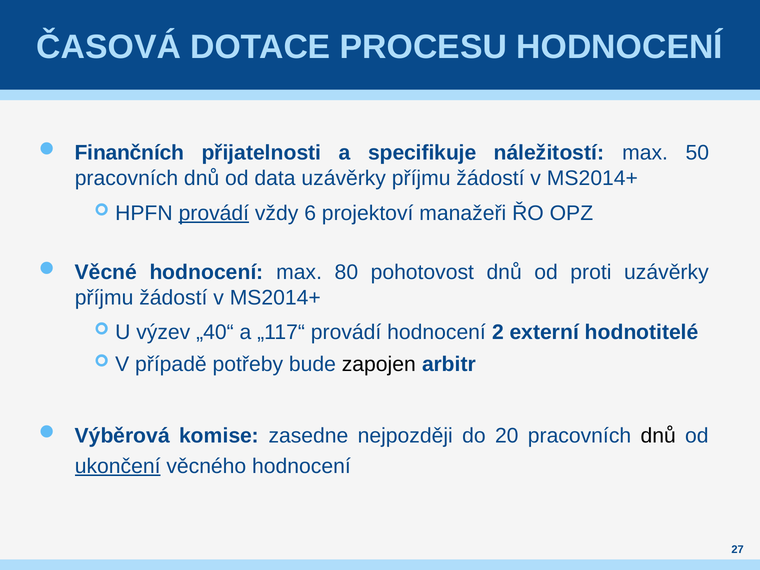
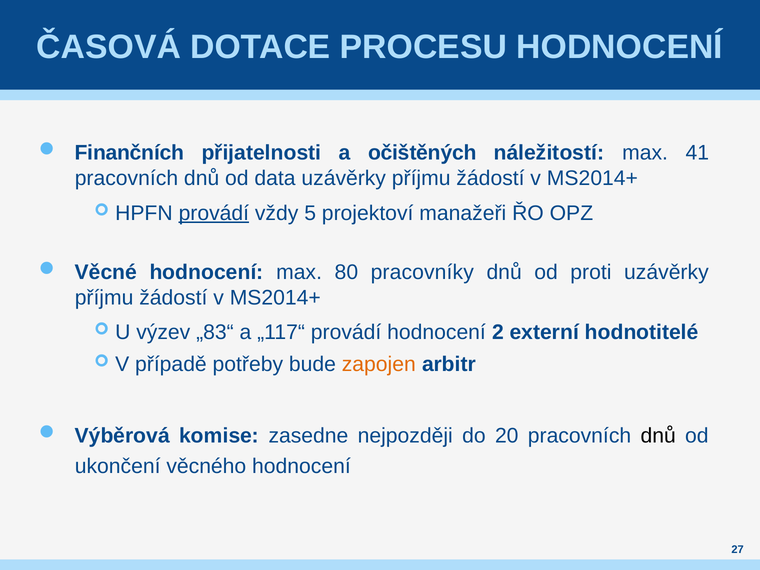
specifikuje: specifikuje -> očištěných (422, 153)
50: 50 -> 41 (697, 153)
6: 6 -> 5 (310, 213)
pohotovost: pohotovost -> pracovníky (422, 272)
„40“: „40“ -> „83“ (215, 332)
zapojen colour: black -> orange (379, 364)
ukončení underline: present -> none (118, 466)
